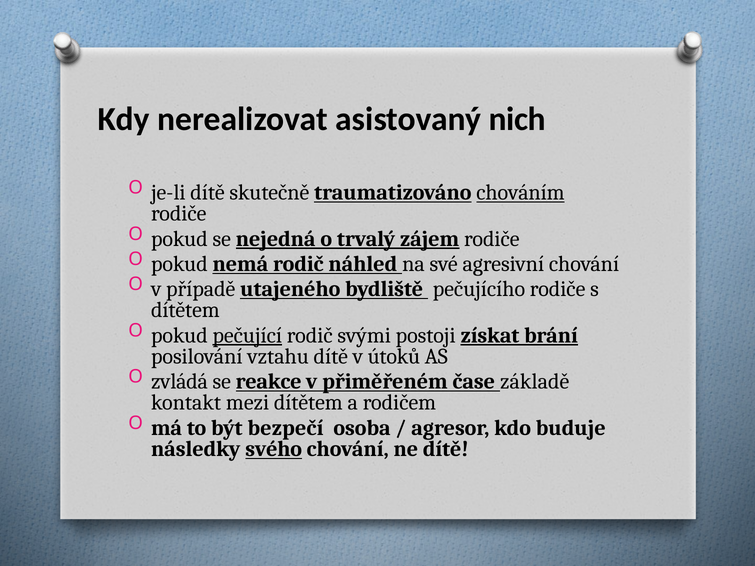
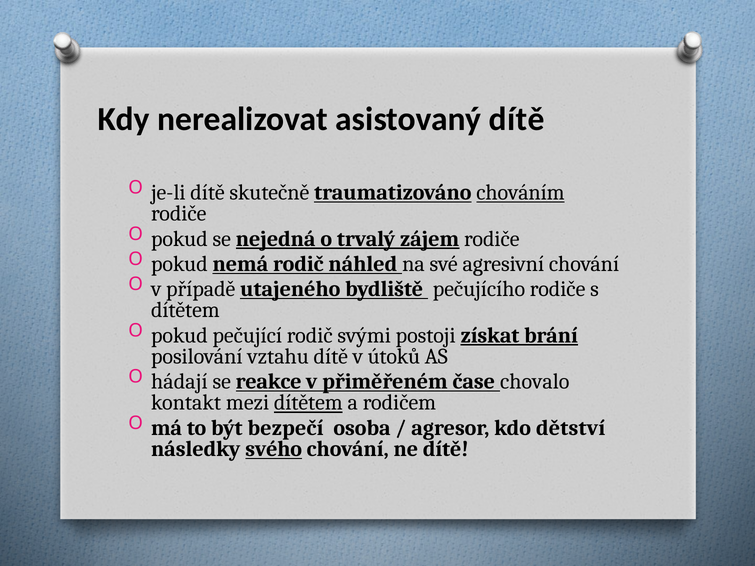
asistovaný nich: nich -> dítě (517, 119)
pečující underline: present -> none (247, 335)
zvládá: zvládá -> hádají (179, 382)
základě: základě -> chovalo (535, 382)
dítětem underline: none -> present (308, 403)
buduje: buduje -> dětství (571, 428)
